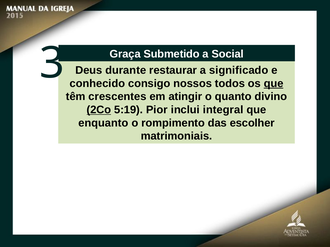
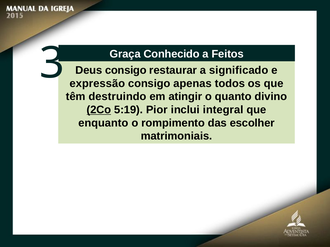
Submetido: Submetido -> Conhecido (172, 54)
Social: Social -> Feitos (228, 54)
Deus durante: durante -> consigo (126, 70)
conhecido: conhecido -> expressão (97, 84)
nossos: nossos -> apenas (193, 84)
que underline: present -> none (274, 84)
crescentes: crescentes -> destruindo (117, 97)
